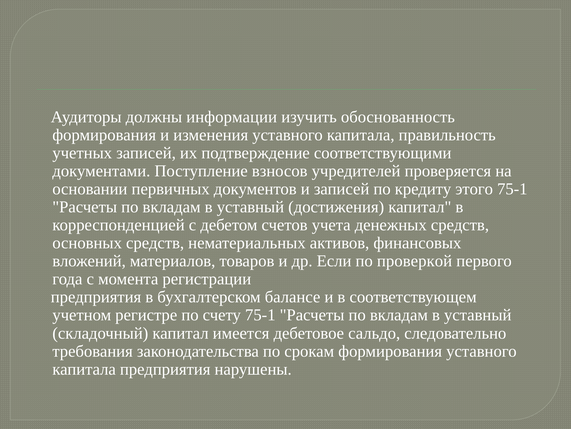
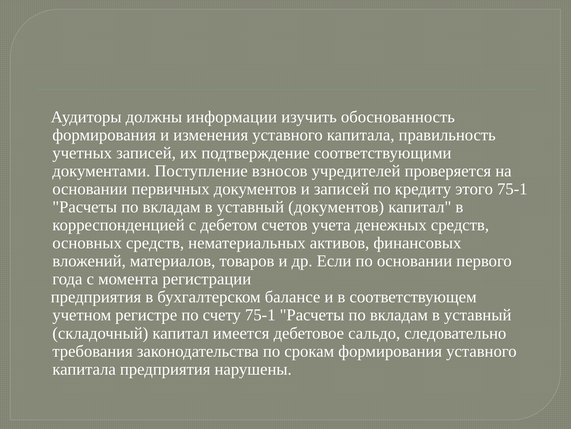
уставный достижения: достижения -> документов (336, 207)
по проверкой: проверкой -> основании (415, 261)
